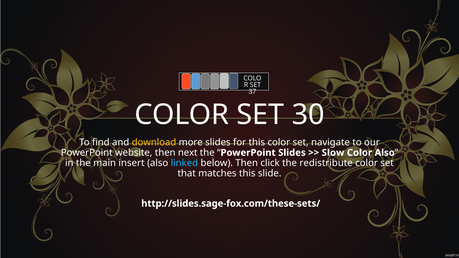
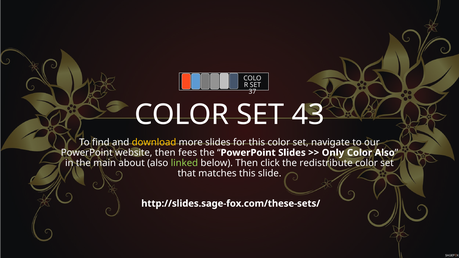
30: 30 -> 43 (308, 115)
next: next -> fees (188, 153)
Slow: Slow -> Only (333, 153)
insert: insert -> about (132, 163)
linked colour: light blue -> light green (184, 163)
